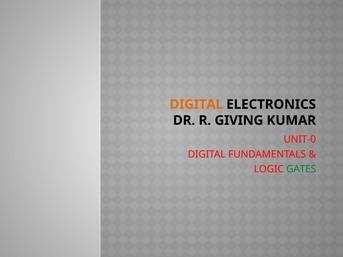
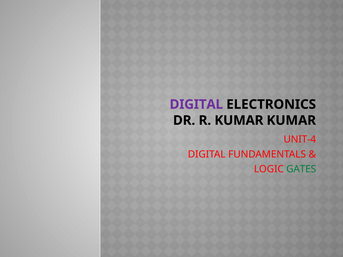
DIGITAL colour: orange -> purple (196, 104)
R GIVING: GIVING -> KUMAR (239, 121)
UNIT-0: UNIT-0 -> UNIT-4 (300, 139)
